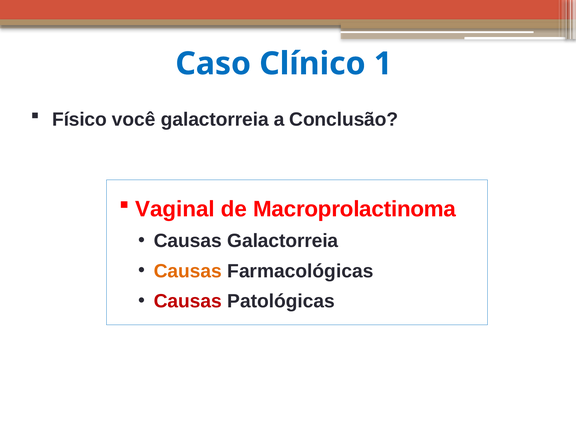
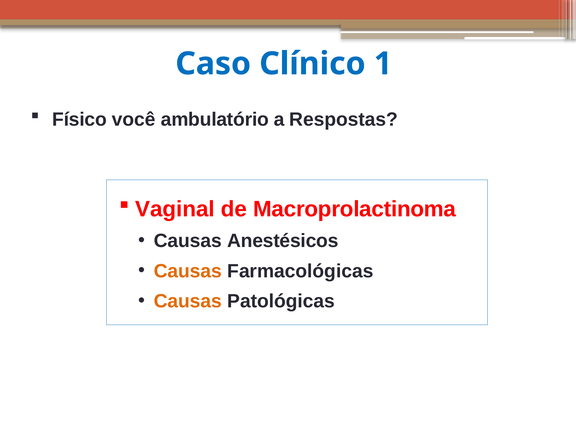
você galactorreia: galactorreia -> ambulatório (215, 119)
Conclusão: Conclusão -> Respostas (344, 119)
Causas Galactorreia: Galactorreia -> Anestésicos (283, 241)
Causas colour: red -> orange (188, 301)
